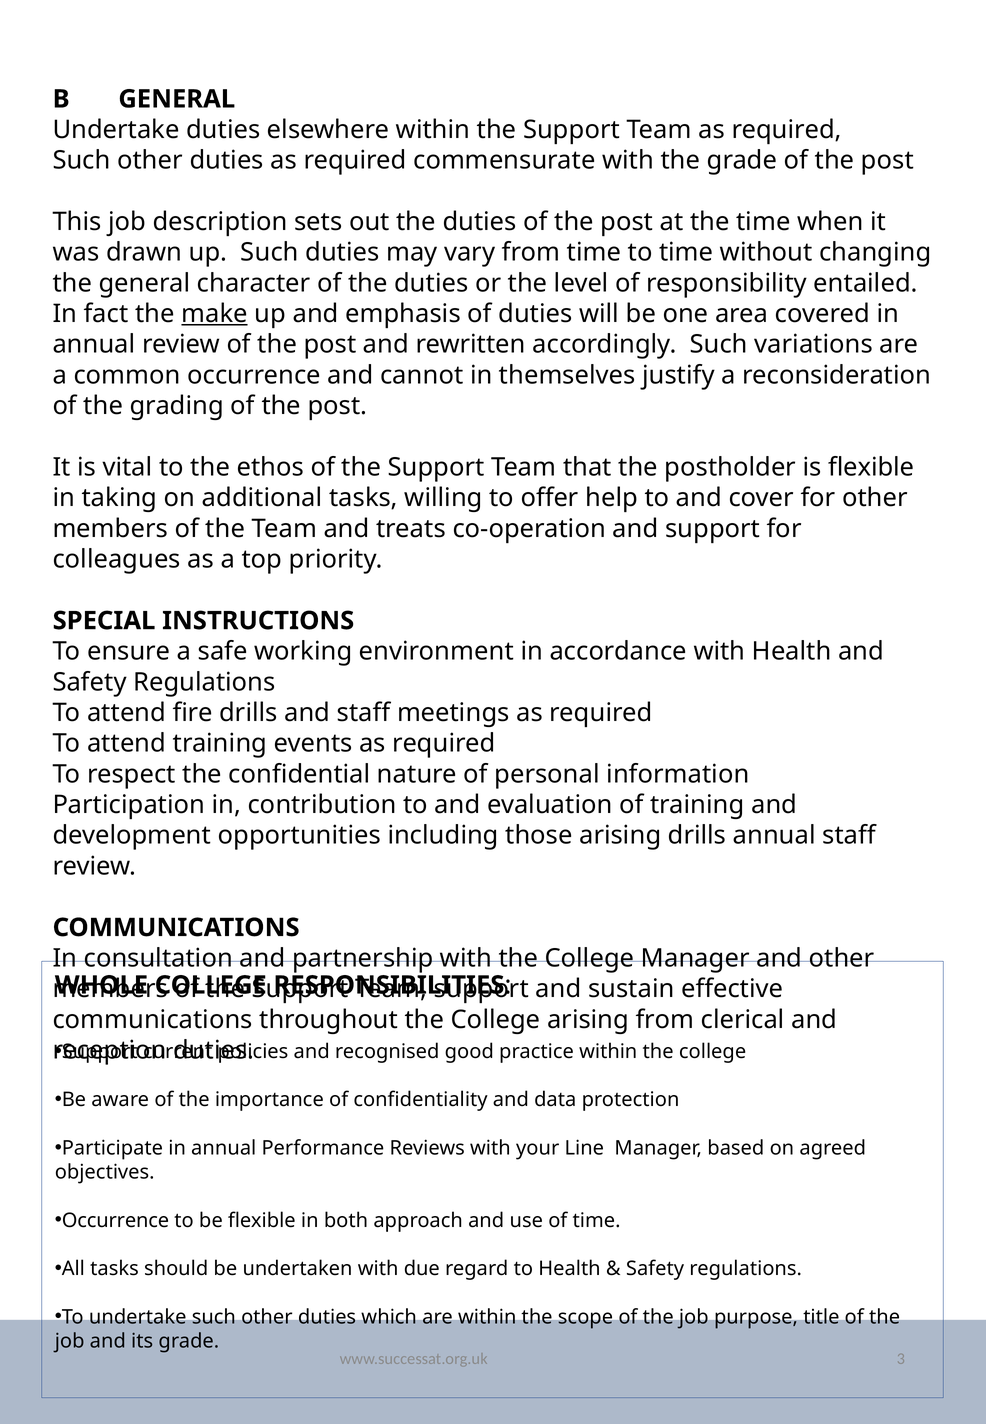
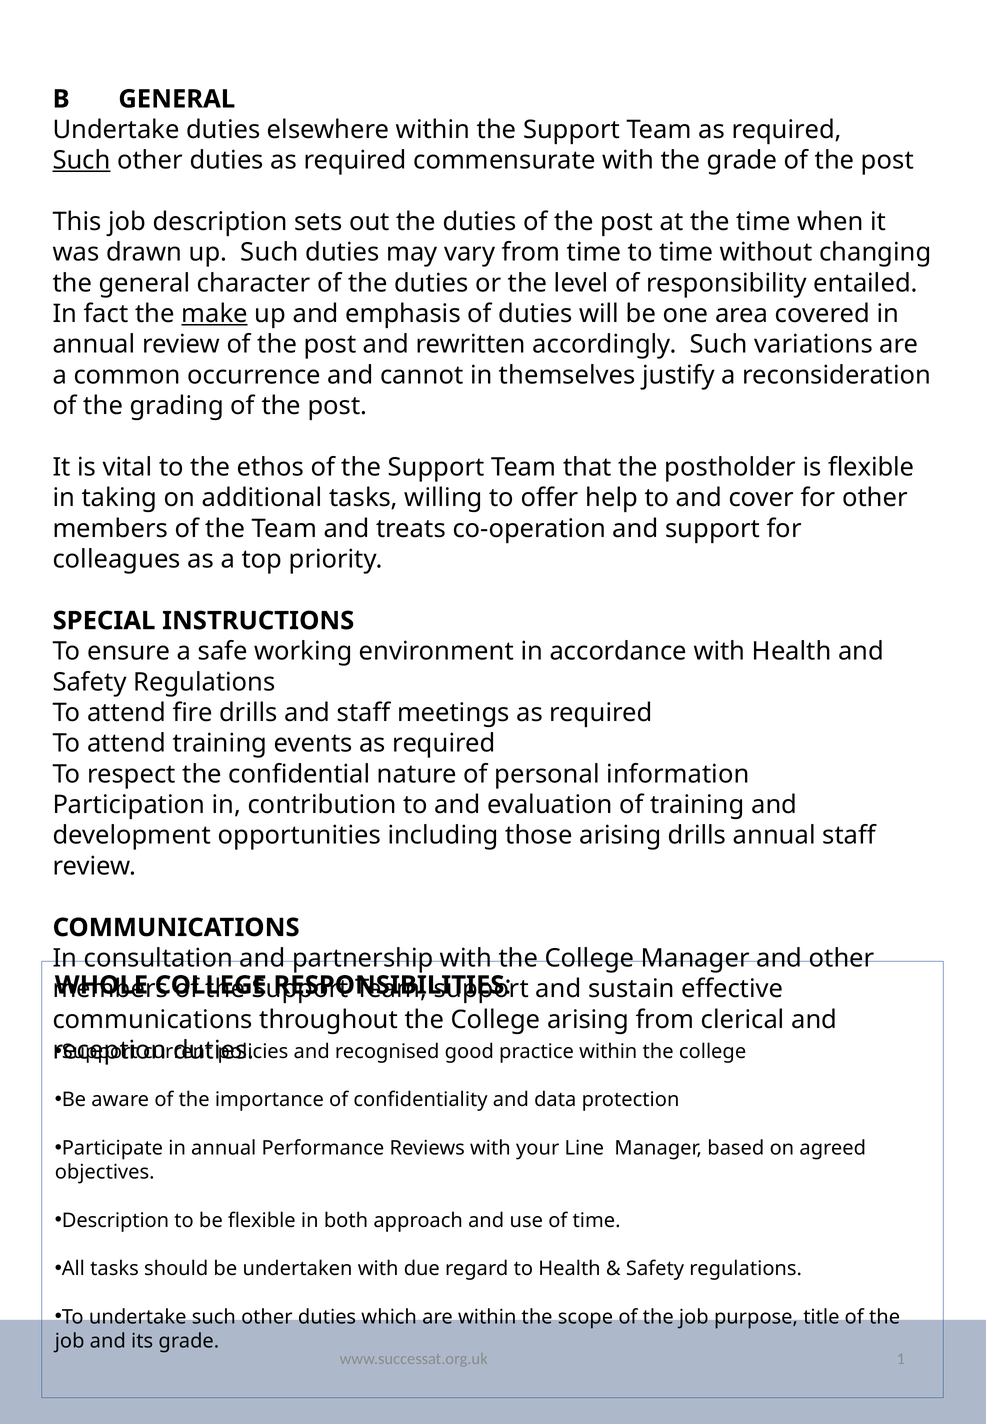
Such underline: none -> present (82, 160)
Occurrence: Occurrence -> Description (115, 1221)
3: 3 -> 1 (901, 1359)
